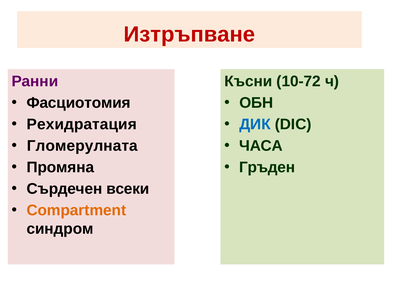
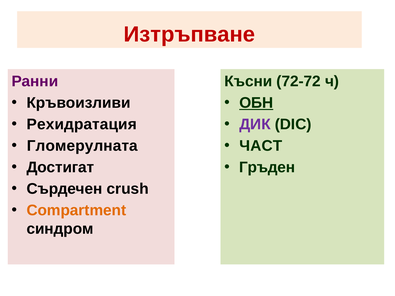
10-72: 10-72 -> 72-72 (299, 81)
Фасциотомия: Фасциотомия -> Кръвоизливи (79, 103)
ОБН underline: none -> present (256, 103)
ДИК colour: blue -> purple (255, 124)
ЧАСА: ЧАСА -> ЧАСТ (261, 146)
Промяна: Промяна -> Достигат (60, 167)
всеки: всеки -> crush (128, 189)
